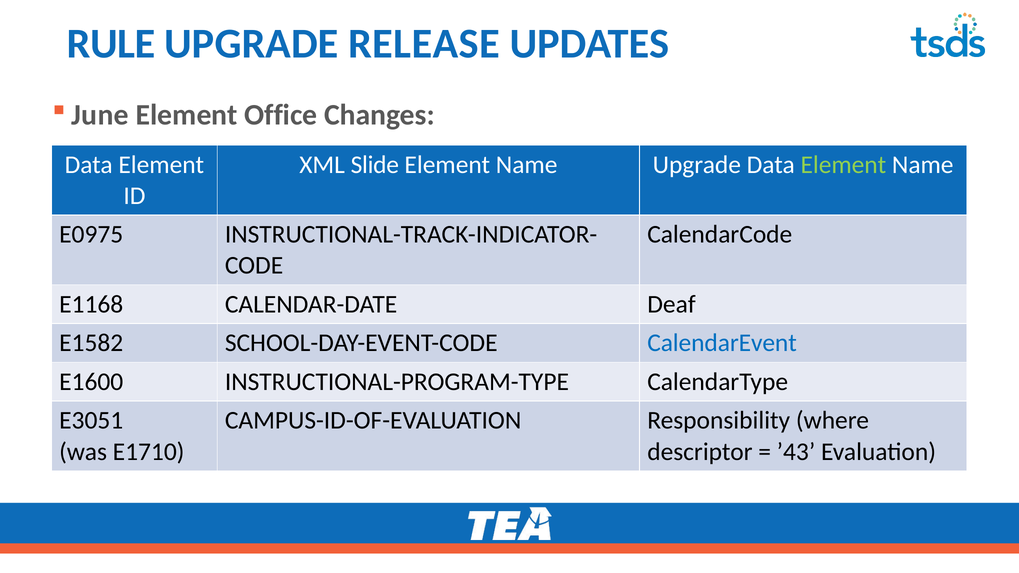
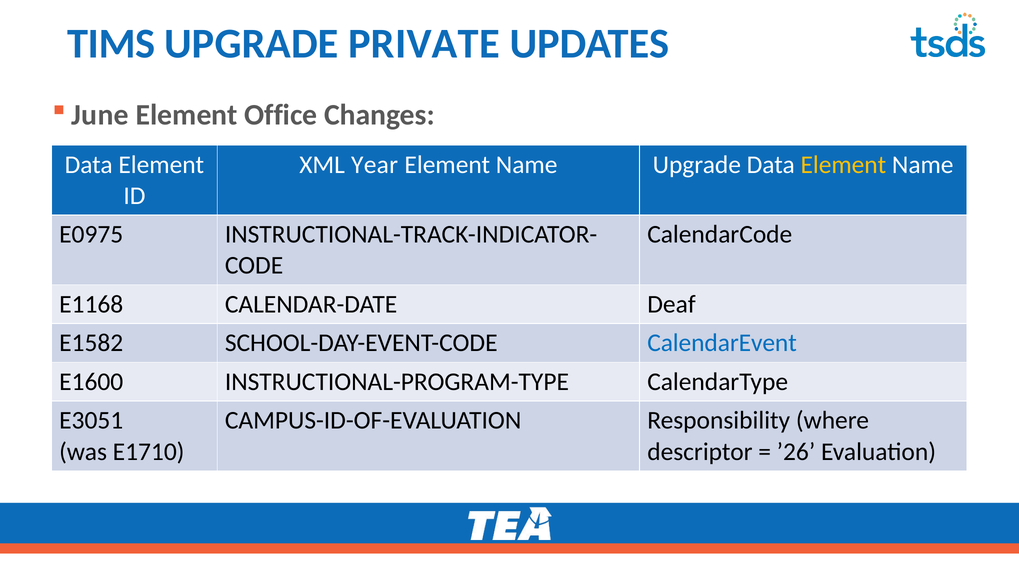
RULE: RULE -> TIMS (111, 44)
RELEASE: RELEASE -> PRIVATE (424, 44)
Slide: Slide -> Year (375, 165)
Element colour: light green -> yellow (843, 165)
’43: ’43 -> ’26 (796, 452)
